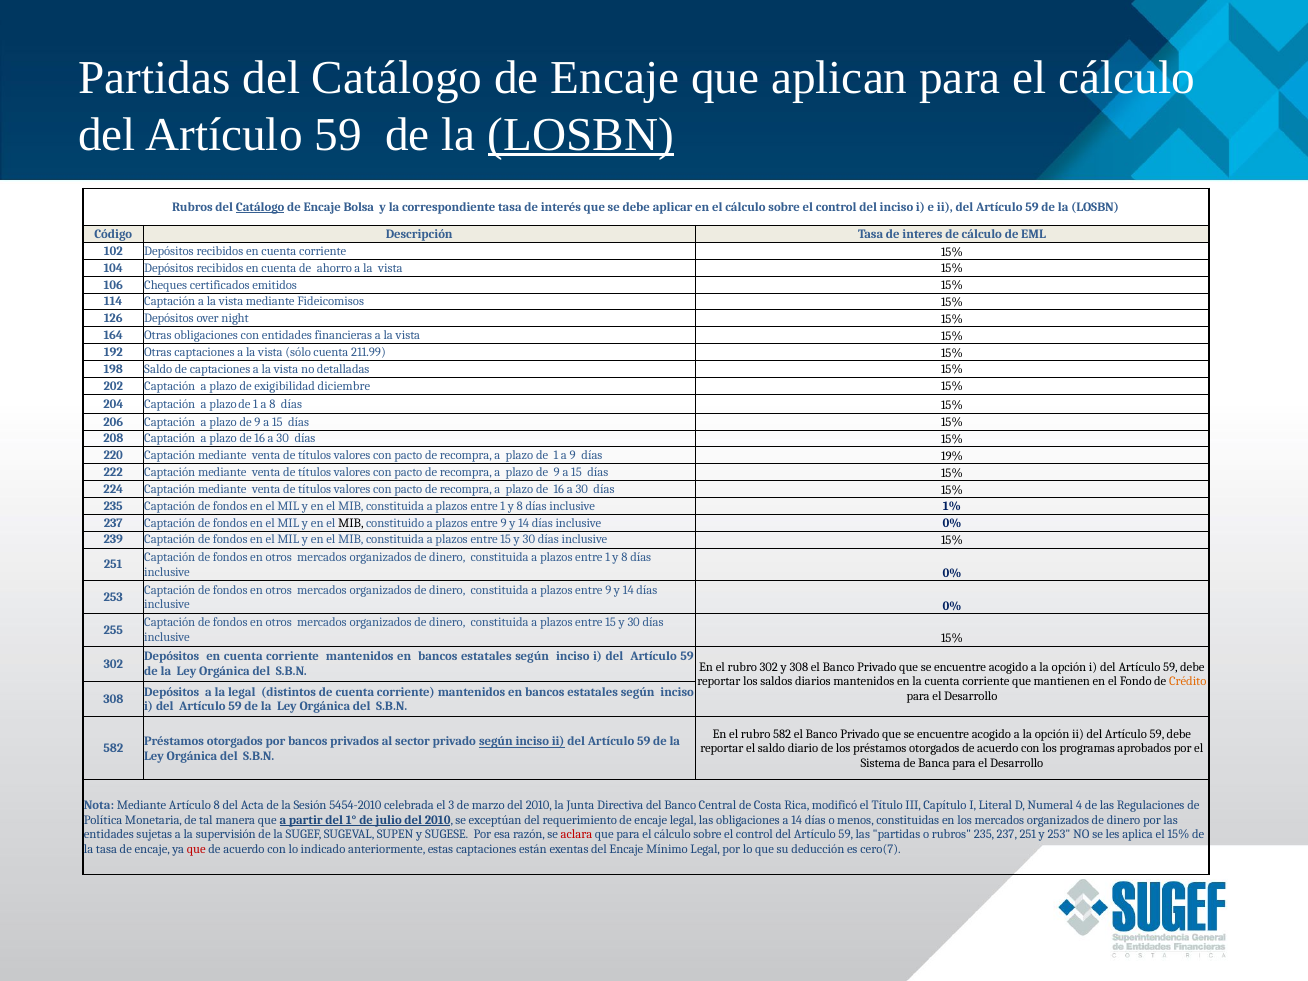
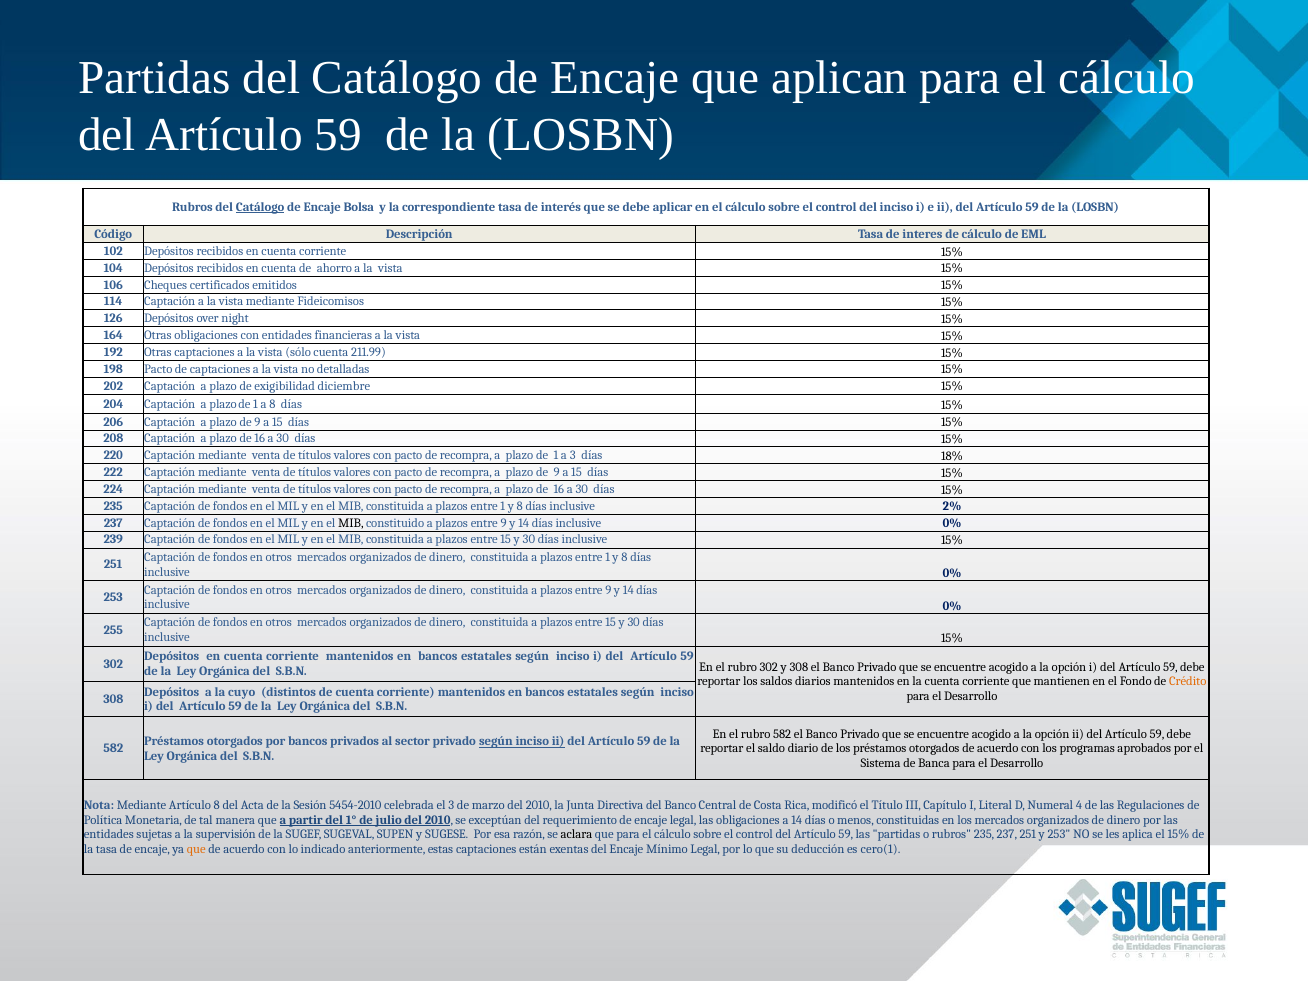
LOSBN underline: present -> none (581, 134)
198 Saldo: Saldo -> Pacto (158, 369)
a 9: 9 -> 3 (573, 456)
19%: 19% -> 18% (952, 456)
1%: 1% -> 2% (952, 507)
la legal: legal -> cuyo (242, 692)
aclara colour: red -> black (576, 835)
que colour: red -> orange (196, 849)
cero(7: cero(7 -> cero(1 (881, 849)
